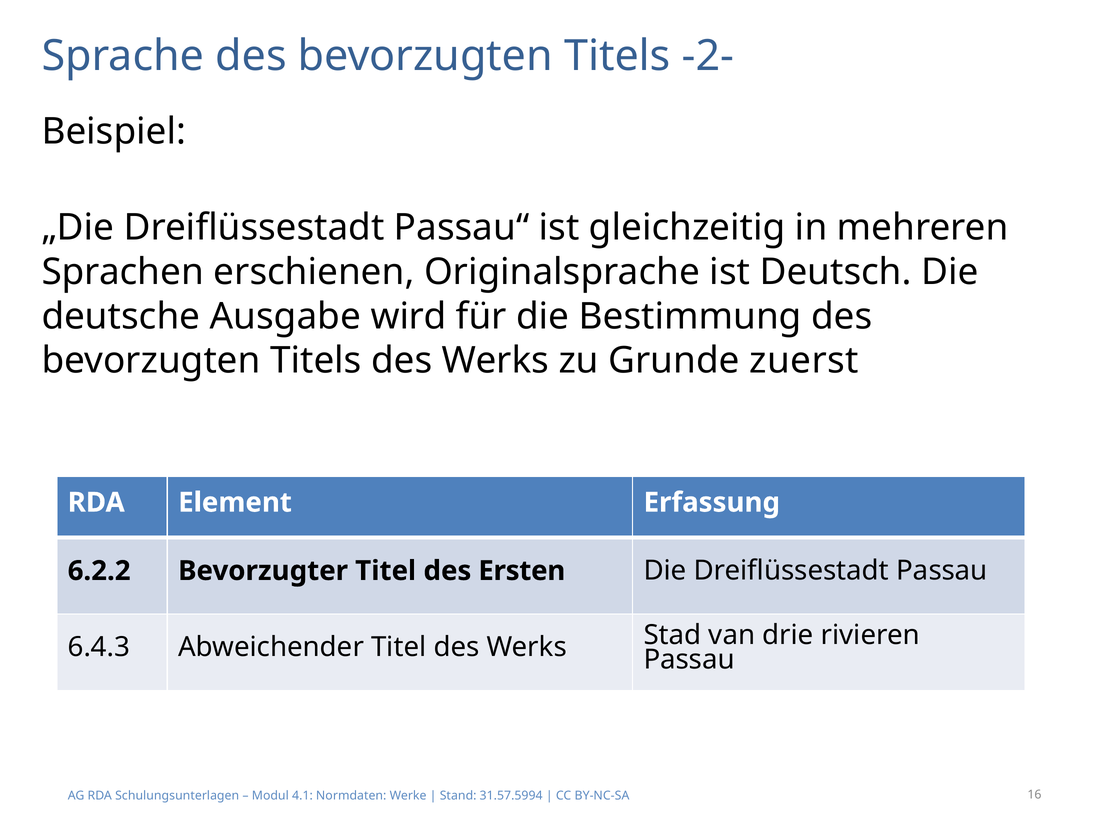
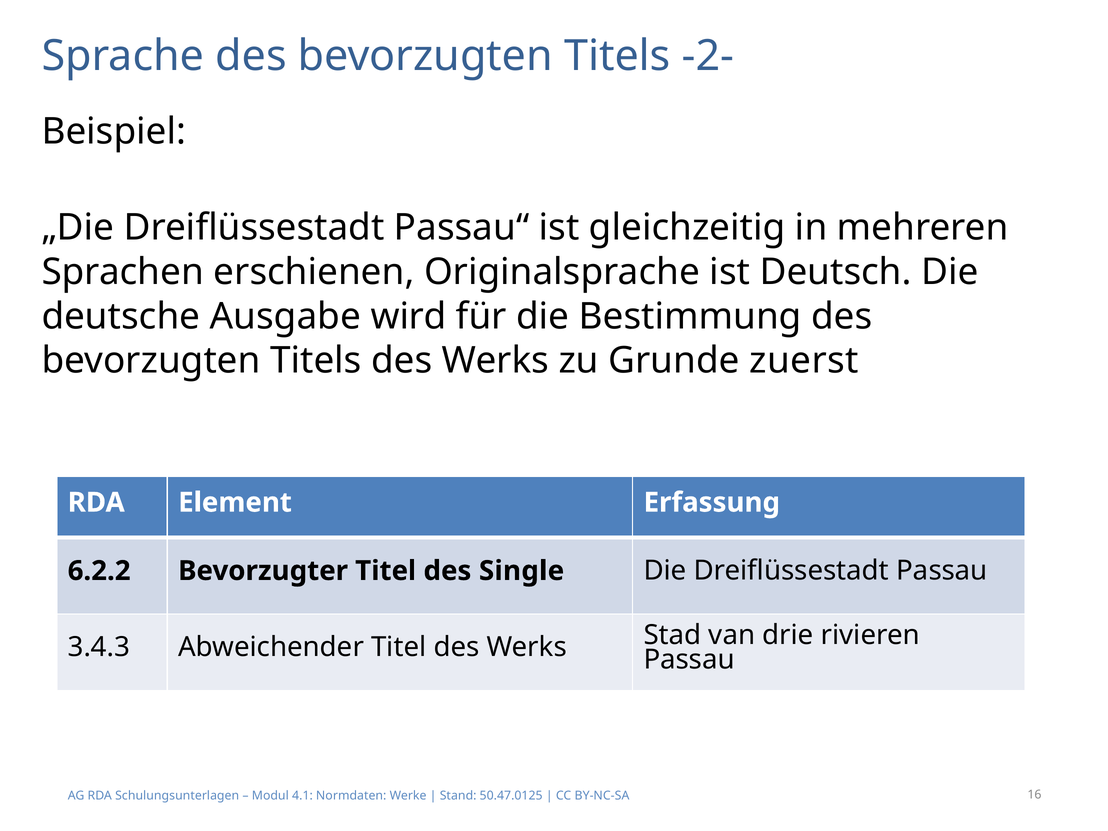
Ersten: Ersten -> Single (522, 571)
6.4.3: 6.4.3 -> 3.4.3 (99, 647)
31.57.5994: 31.57.5994 -> 50.47.0125 (511, 796)
